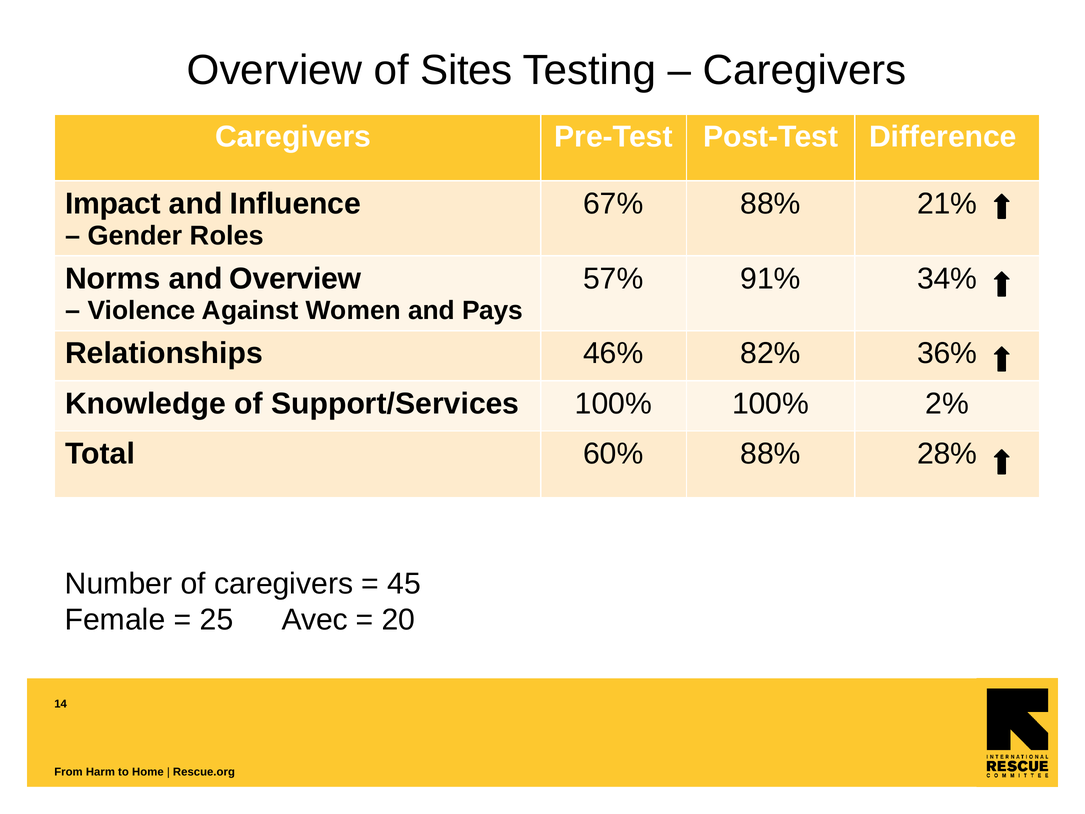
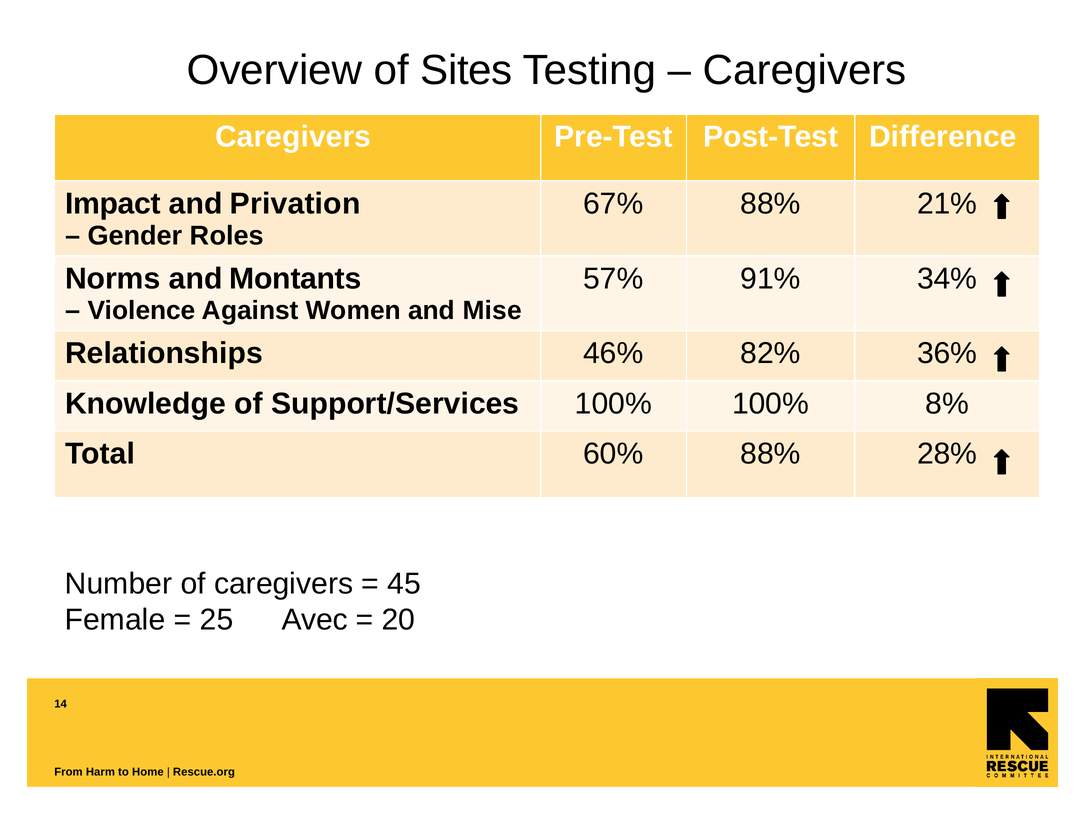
Influence: Influence -> Privation (295, 204)
and Overview: Overview -> Montants (295, 278)
Pays: Pays -> Mise (492, 311)
2%: 2% -> 8% (947, 404)
